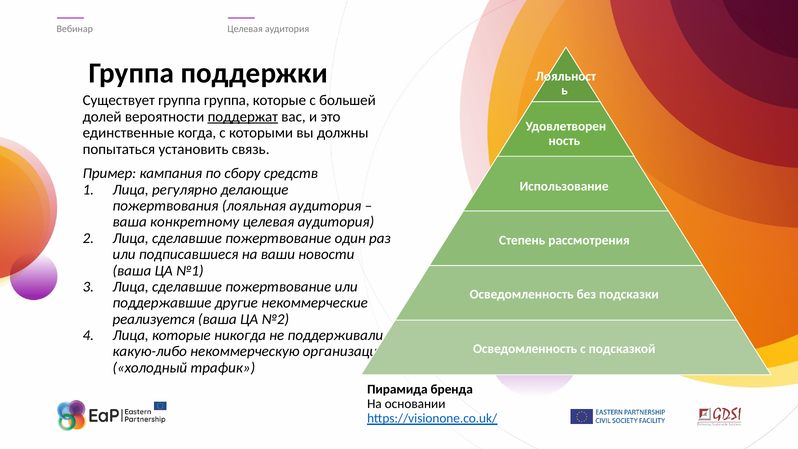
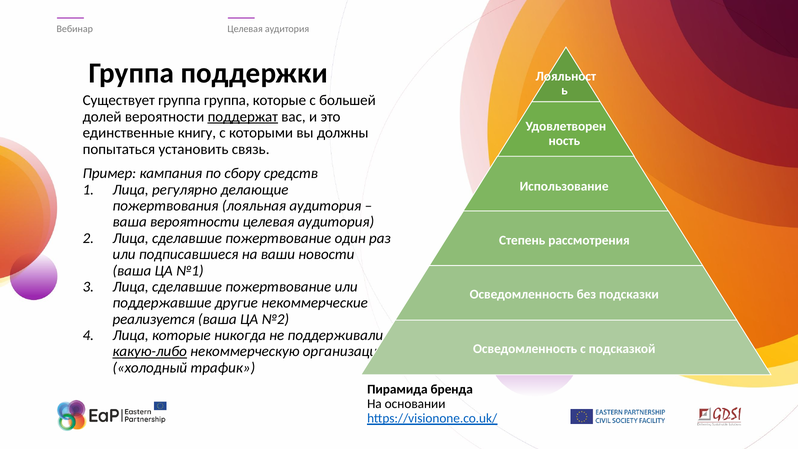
когда: когда -> книгу (197, 133)
ваша конкретному: конкретному -> вероятности (195, 222)
какую-либо underline: none -> present (150, 351)
